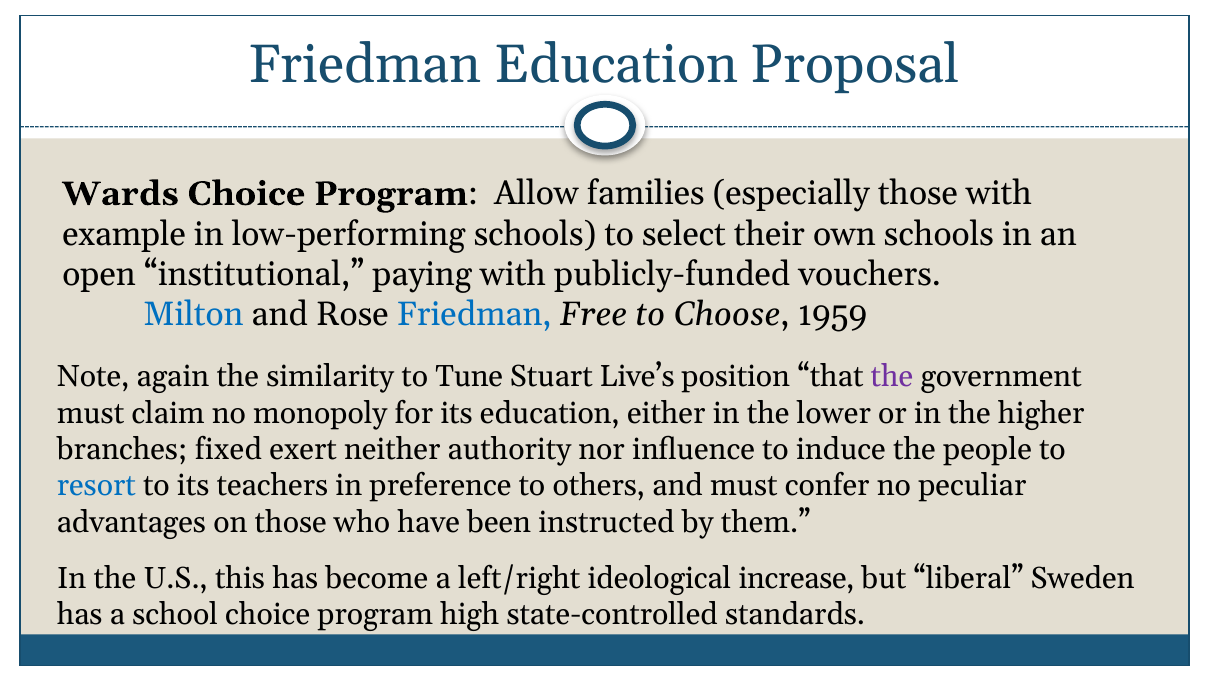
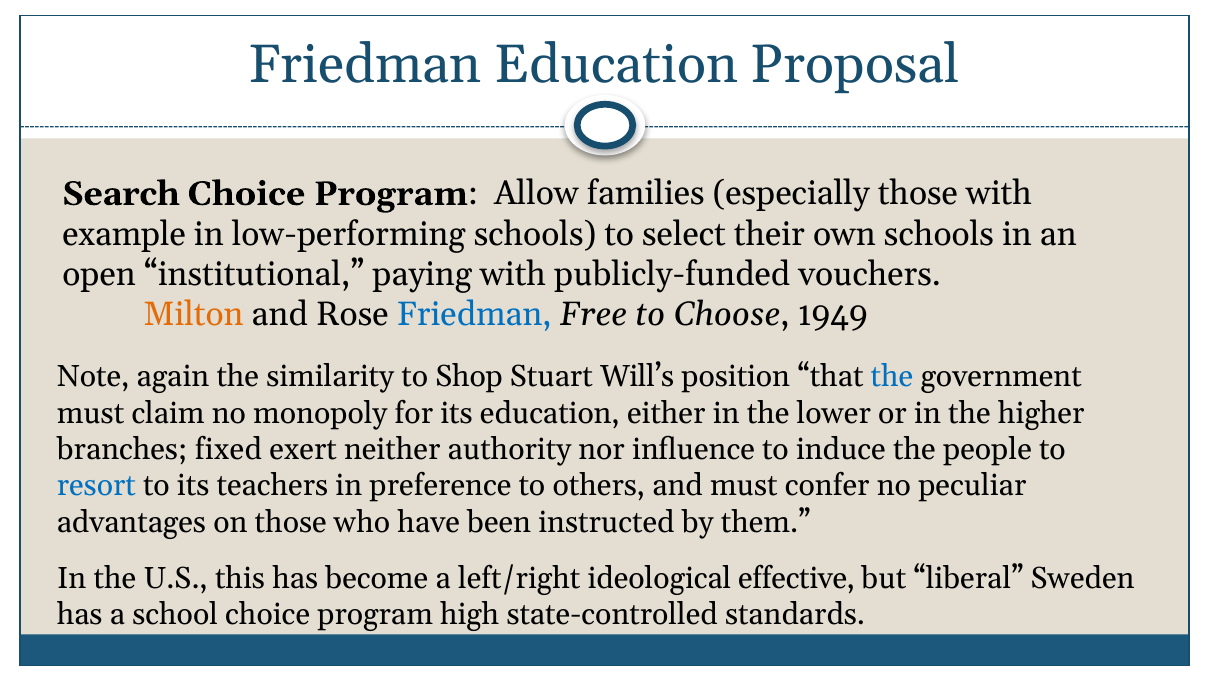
Wards: Wards -> Search (121, 194)
Milton colour: blue -> orange (193, 315)
1959: 1959 -> 1949 (833, 315)
Tune: Tune -> Shop (469, 377)
Live’s: Live’s -> Will’s (637, 377)
the colour: purple -> blue (892, 377)
increase: increase -> effective (797, 578)
